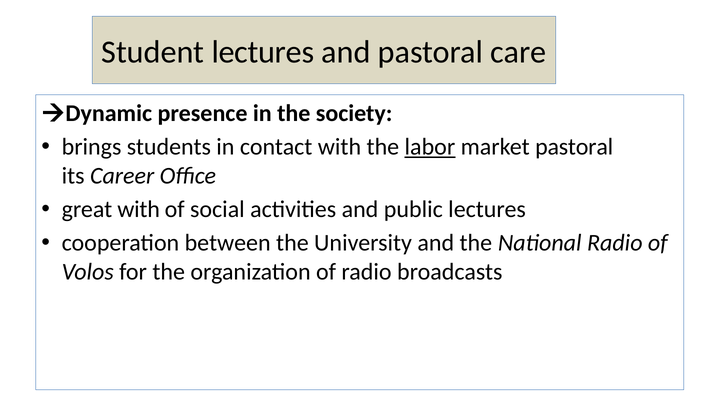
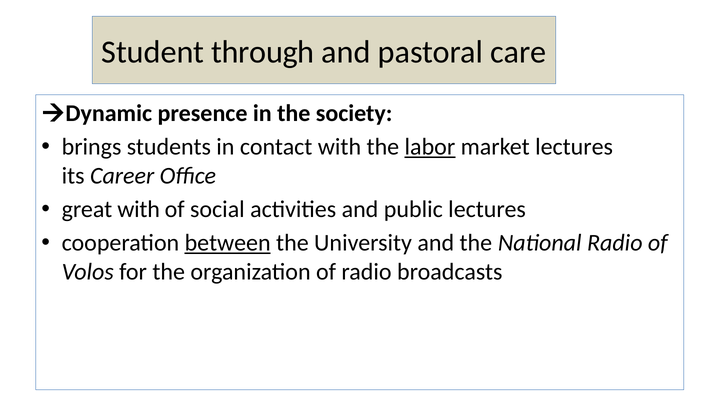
Student lectures: lectures -> through (263, 52)
market pastoral: pastoral -> lectures (574, 147)
between underline: none -> present (228, 243)
